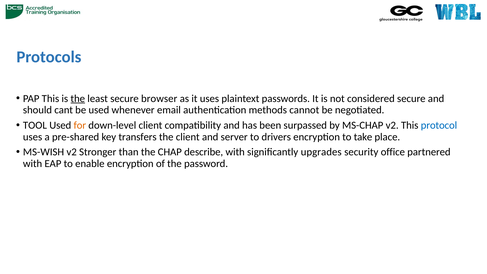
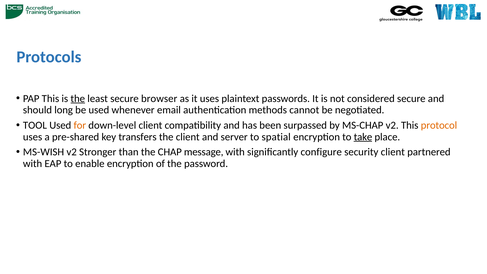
cant: cant -> long (64, 110)
protocol colour: blue -> orange (439, 125)
drivers: drivers -> spatial (276, 137)
take underline: none -> present (363, 137)
describe: describe -> message (204, 152)
upgrades: upgrades -> configure (321, 152)
security office: office -> client (393, 152)
